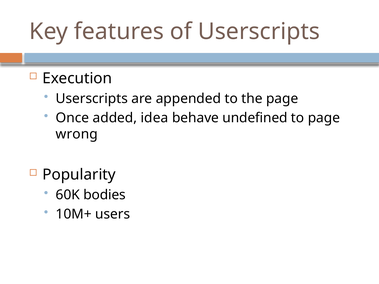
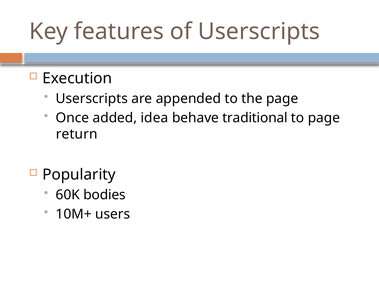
undefined: undefined -> traditional (255, 118)
wrong: wrong -> return (77, 134)
